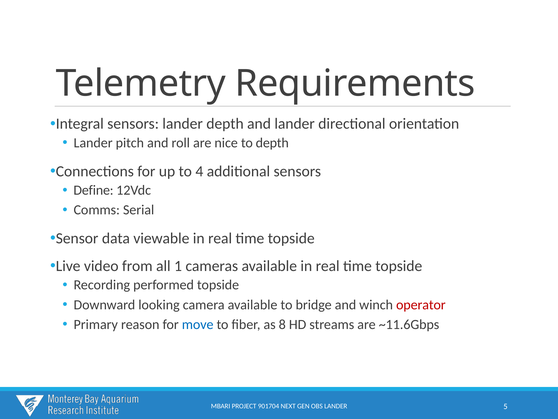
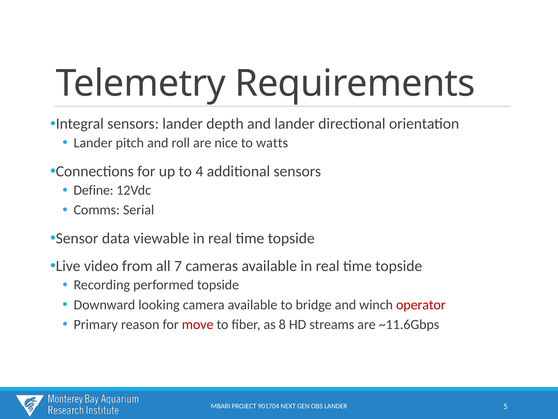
to depth: depth -> watts (272, 143)
1: 1 -> 7 (178, 266)
move colour: blue -> red (198, 324)
